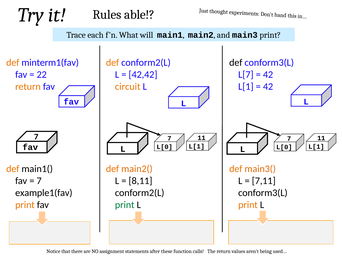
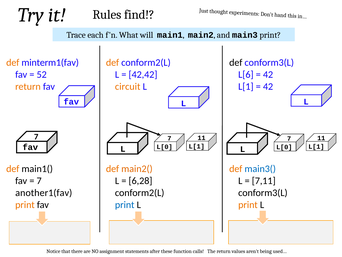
able: able -> find (139, 15)
22: 22 -> 52 (42, 74)
L[7: L[7 -> L[6 (246, 74)
main3( colour: orange -> blue (260, 168)
8,11: 8,11 -> 6,28 (140, 180)
example1(fav: example1(fav -> another1(fav (44, 192)
print colour: green -> blue (125, 204)
